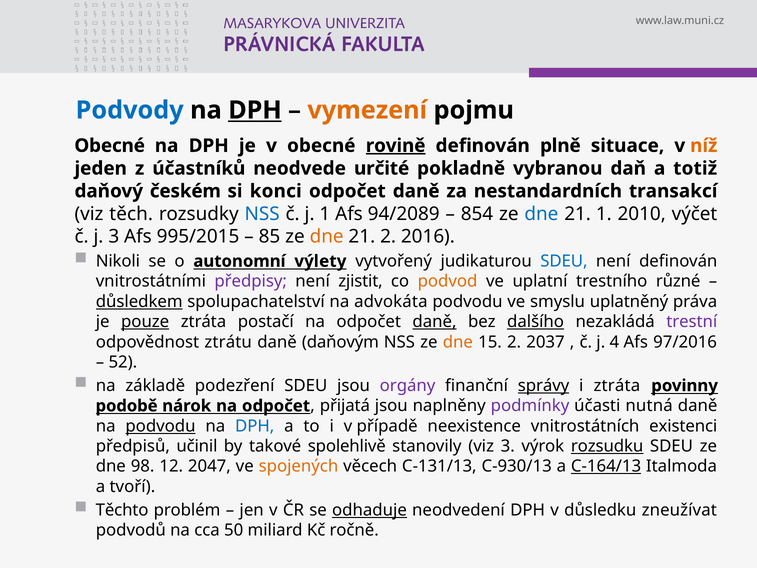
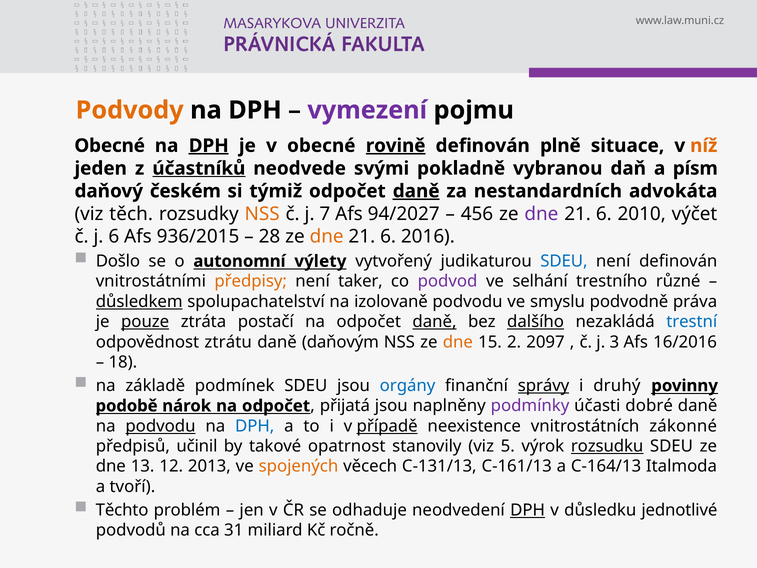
Podvody colour: blue -> orange (130, 110)
DPH underline: present -> none (255, 110)
vymezení colour: orange -> purple (367, 110)
DPH underline: none -> present (209, 146)
účastníků underline: none -> present (199, 168)
určité: určité -> svými (382, 168)
totiž: totiž -> písm (695, 168)
konci: konci -> týmiž (276, 191)
daně underline: none -> present (416, 191)
transakcí: transakcí -> advokáta (673, 191)
NSS colour: blue -> orange (262, 214)
j 1: 1 -> 7 (325, 214)
94/2089: 94/2089 -> 94/2027 (404, 214)
854: 854 -> 456 (477, 214)
dne colour: blue -> purple (541, 214)
1: 1 -> 6 (604, 214)
j 3: 3 -> 6 (114, 236)
995/2015: 995/2015 -> 936/2015 (198, 236)
85: 85 -> 28 (269, 236)
2: 2 -> 6 (388, 236)
Nikoli: Nikoli -> Došlo (118, 261)
předpisy colour: purple -> orange (251, 281)
zjistit: zjistit -> taker (360, 281)
podvod colour: orange -> purple (448, 281)
uplatní: uplatní -> selhání (540, 281)
advokáta: advokáta -> izolovaně (391, 301)
uplatněný: uplatněný -> podvodně (629, 301)
trestní colour: purple -> blue (692, 322)
2037: 2037 -> 2097 (545, 342)
4: 4 -> 3 (614, 342)
97/2016: 97/2016 -> 16/2016 (685, 342)
52: 52 -> 18 (123, 362)
podezření: podezření -> podmínek (235, 386)
orgány colour: purple -> blue (408, 386)
i ztráta: ztráta -> druhý (617, 386)
nutná: nutná -> dobré (649, 406)
případě underline: none -> present (387, 426)
existenci: existenci -> zákonné (683, 426)
spolehlivě: spolehlivě -> opatrnost (347, 446)
viz 3: 3 -> 5 (508, 446)
98: 98 -> 13 (143, 466)
2047: 2047 -> 2013 (209, 466)
C-930/13: C-930/13 -> C-161/13 (517, 466)
C-164/13 underline: present -> none (606, 466)
odhaduje underline: present -> none (369, 510)
DPH underline: none -> present (528, 510)
zneužívat: zneužívat -> jednotlivé (679, 510)
50: 50 -> 31 (234, 530)
